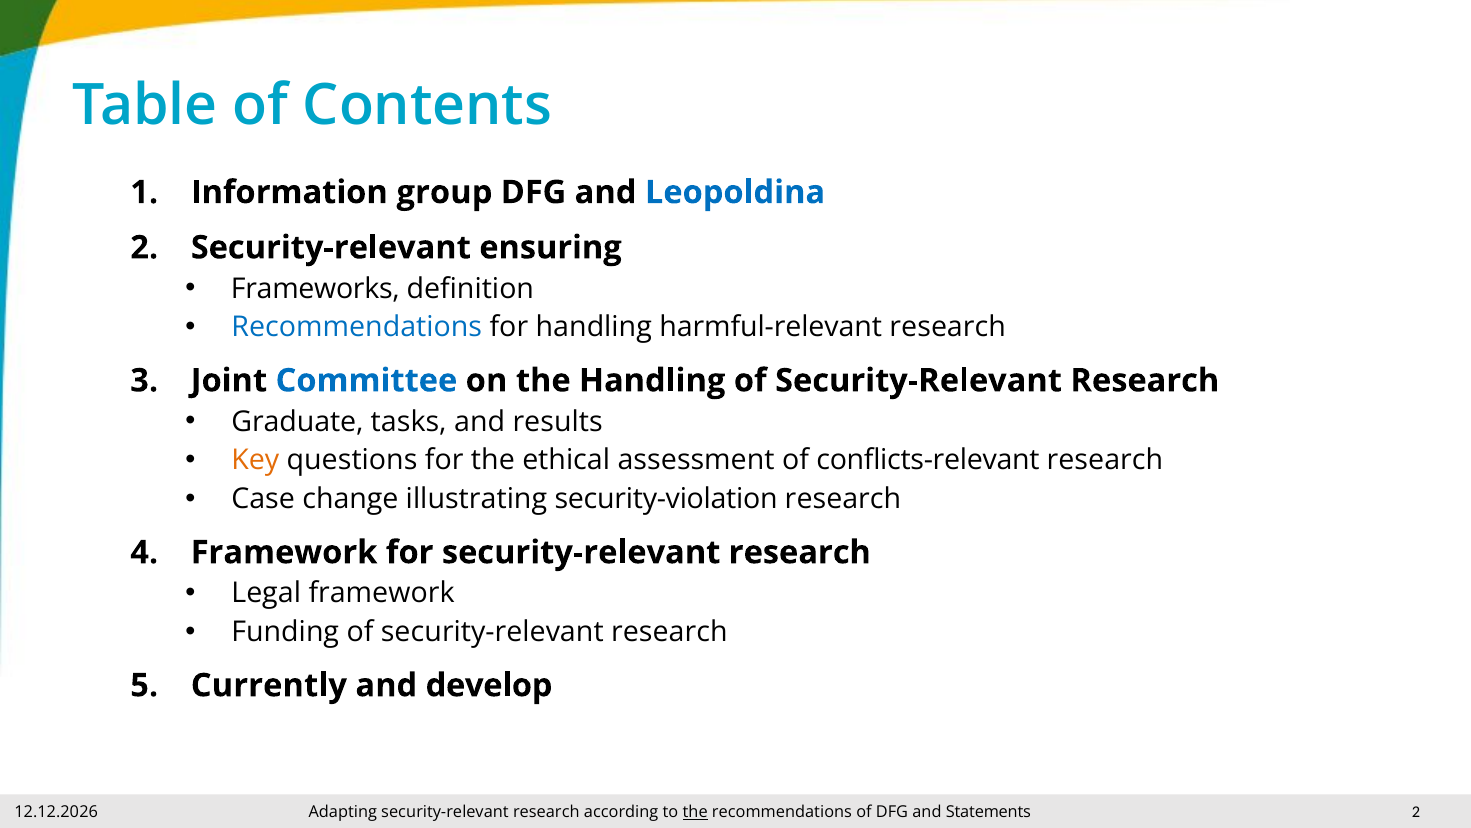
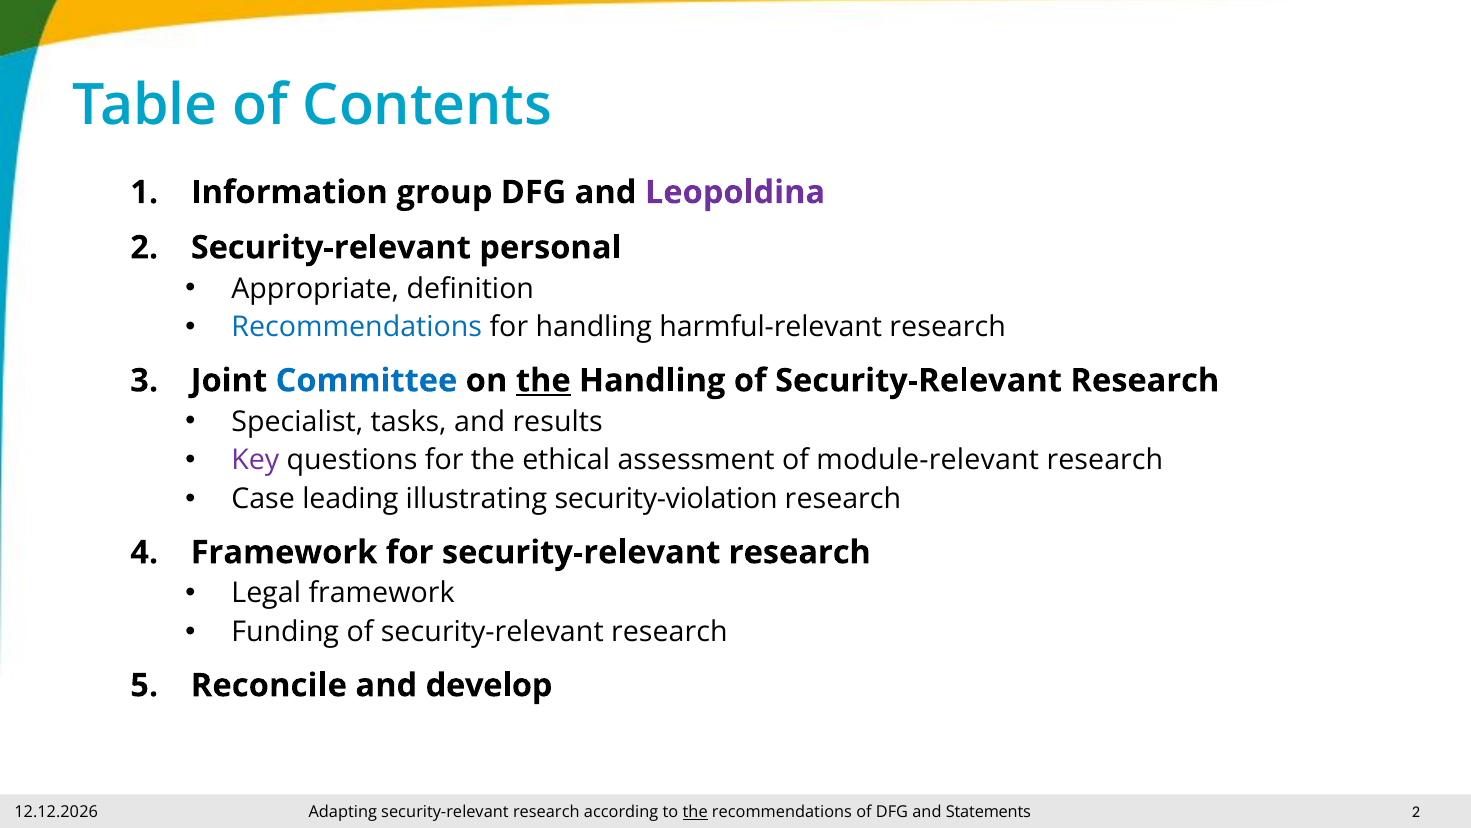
Leopoldina colour: blue -> purple (735, 192)
ensuring: ensuring -> personal (550, 247)
Frameworks: Frameworks -> Appropriate (315, 288)
the underline: none -> present (543, 380)
Graduate: Graduate -> Specialist (297, 421)
Key colour: orange -> purple (255, 460)
conflicts-relevant: conflicts-relevant -> module-relevant (928, 460)
change: change -> leading (350, 499)
Currently: Currently -> Reconcile (269, 685)
